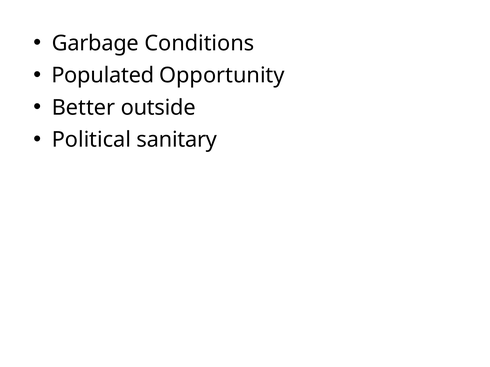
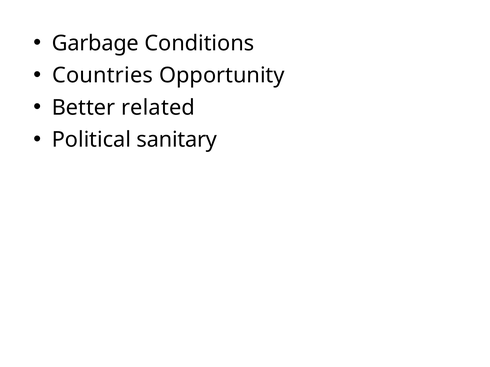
Populated: Populated -> Countries (103, 75)
outside: outside -> related (158, 108)
